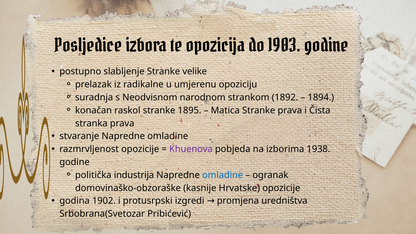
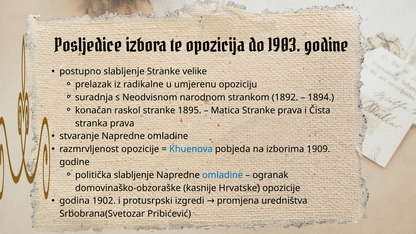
Khuenova colour: purple -> blue (191, 149)
1938: 1938 -> 1909 (318, 149)
politička industrija: industrija -> slabljenje (134, 175)
